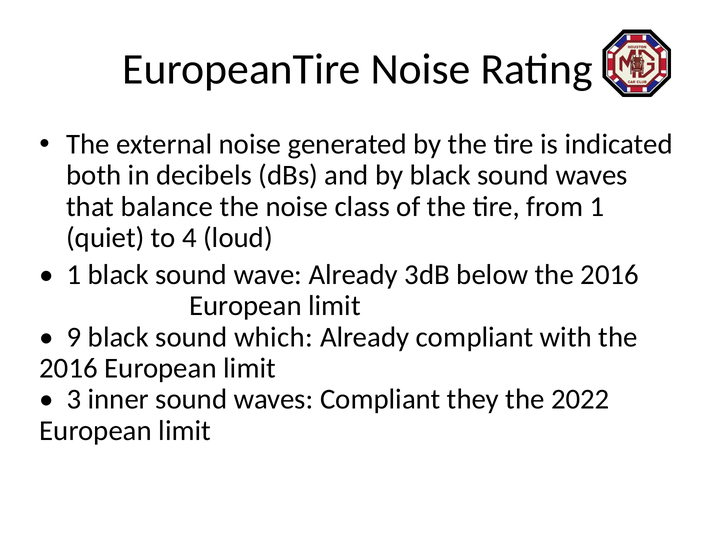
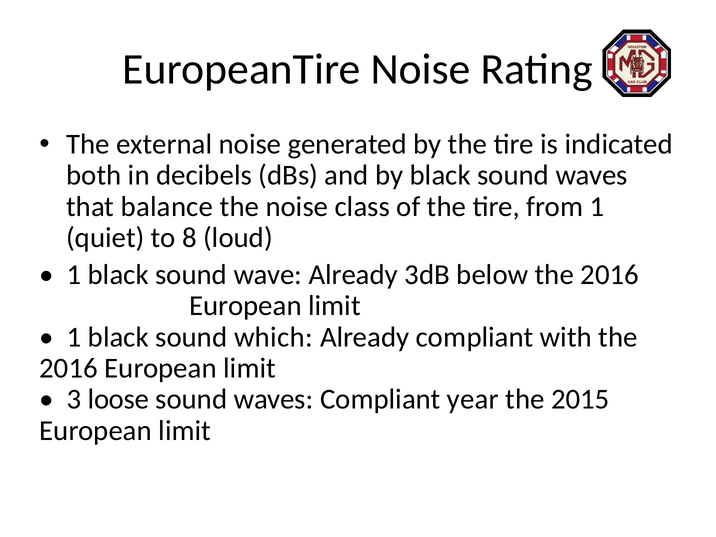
4: 4 -> 8 (189, 238)
9: 9 -> 1 (74, 337)
inner: inner -> loose (118, 399)
they: they -> year (473, 399)
2022: 2022 -> 2015 (580, 399)
